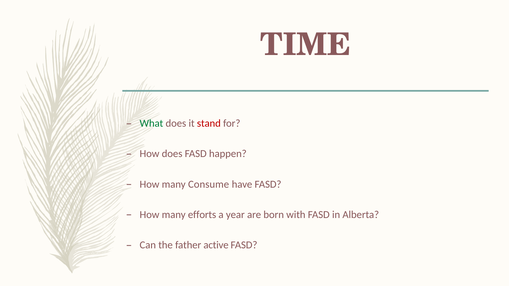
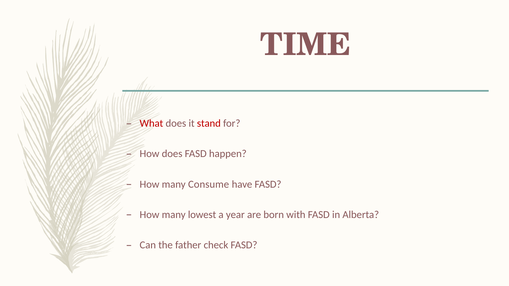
What colour: green -> red (151, 124)
efforts: efforts -> lowest (202, 215)
active: active -> check (216, 245)
